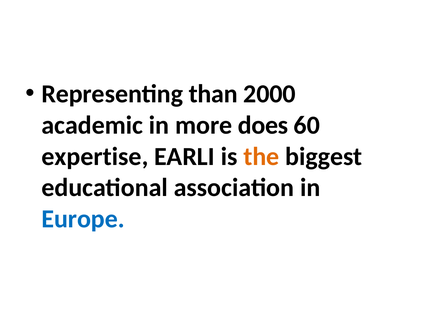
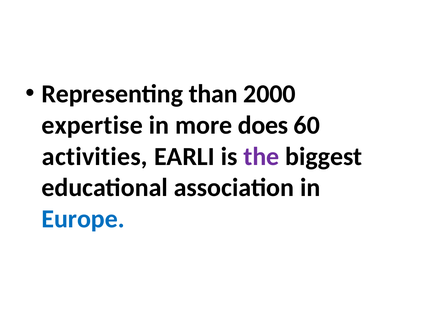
academic: academic -> expertise (92, 125)
expertise: expertise -> activities (95, 156)
the colour: orange -> purple (261, 156)
